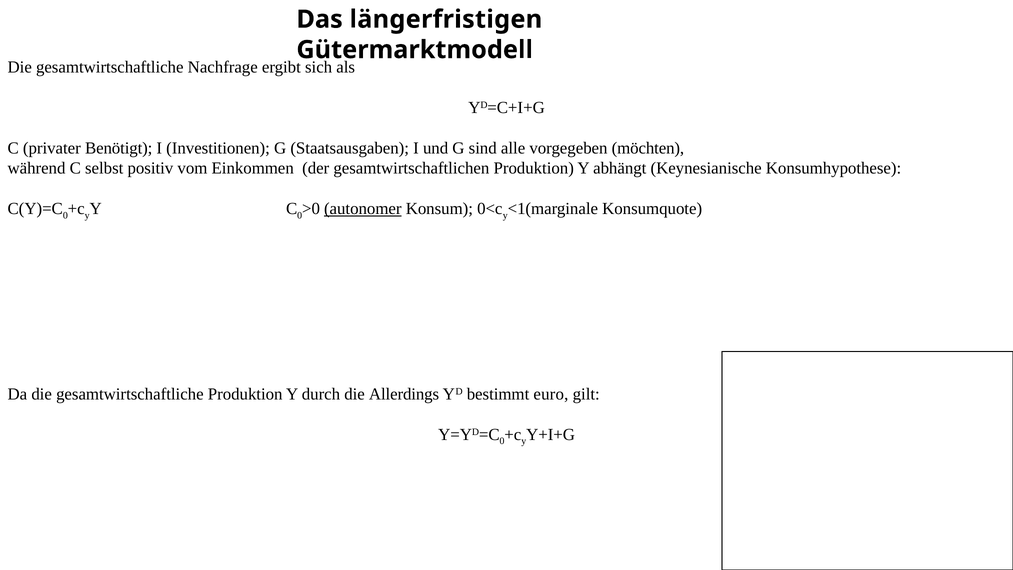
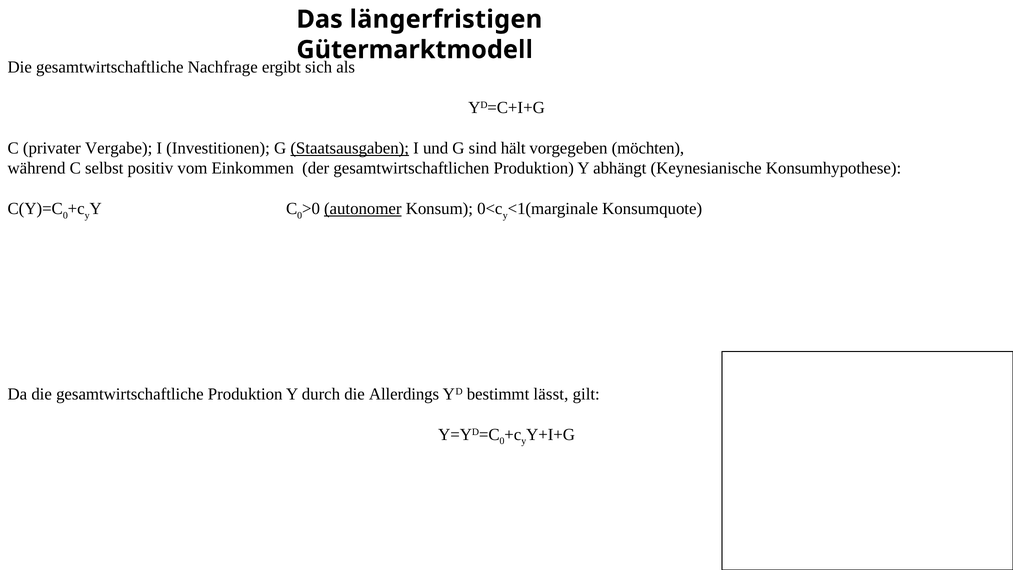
Benötigt: Benötigt -> Vergabe (119, 148)
Staatsausgaben underline: none -> present (350, 148)
alle: alle -> hält (513, 148)
euro: euro -> lässt (551, 394)
